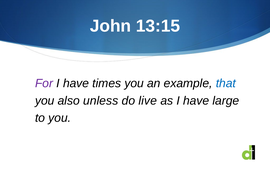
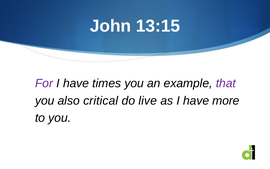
that colour: blue -> purple (226, 83)
unless: unless -> critical (101, 101)
large: large -> more (226, 101)
